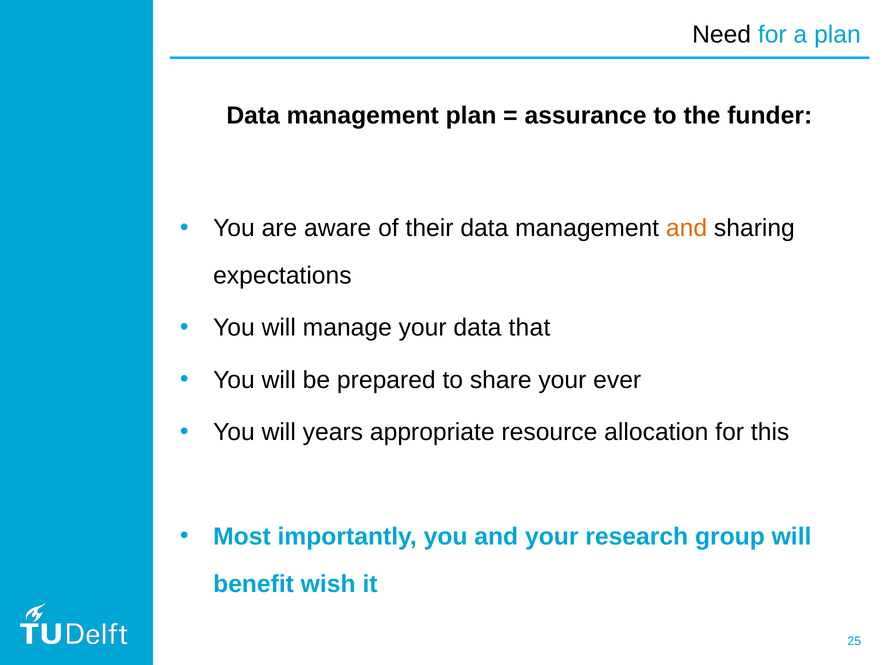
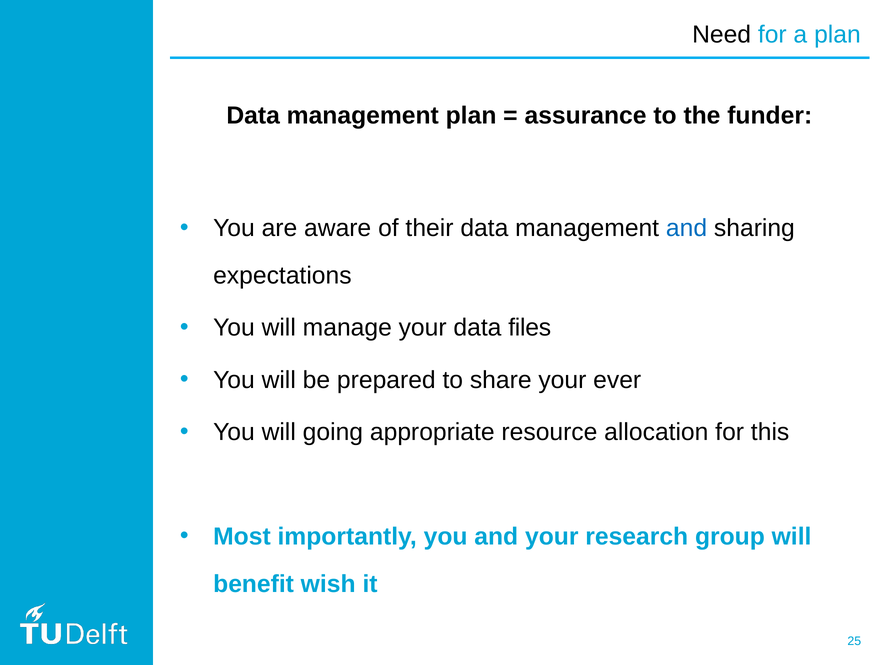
and colour: orange -> blue (687, 228)
that: that -> files (530, 328)
years: years -> going (333, 432)
